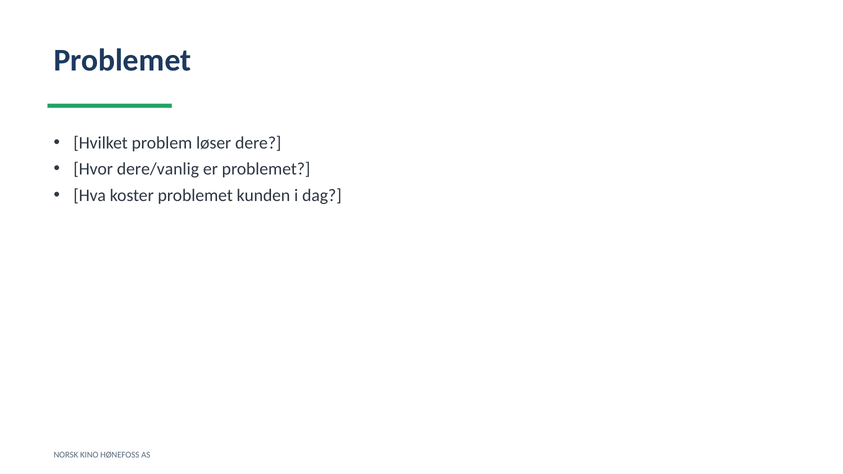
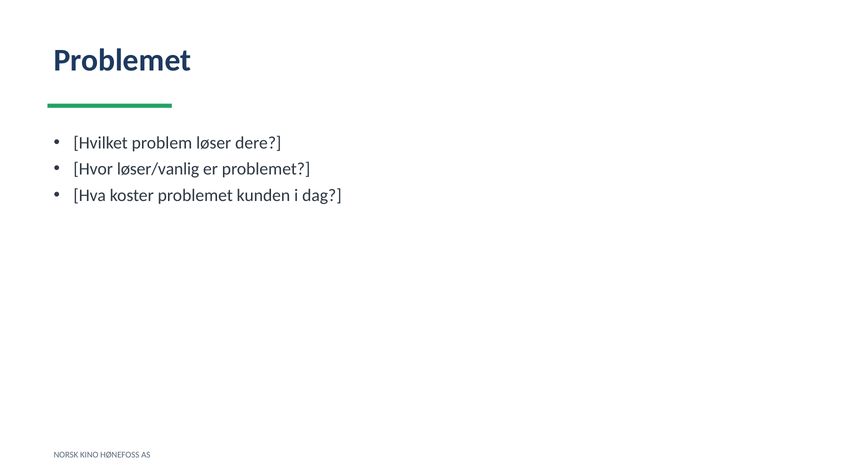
dere/vanlig: dere/vanlig -> løser/vanlig (158, 169)
